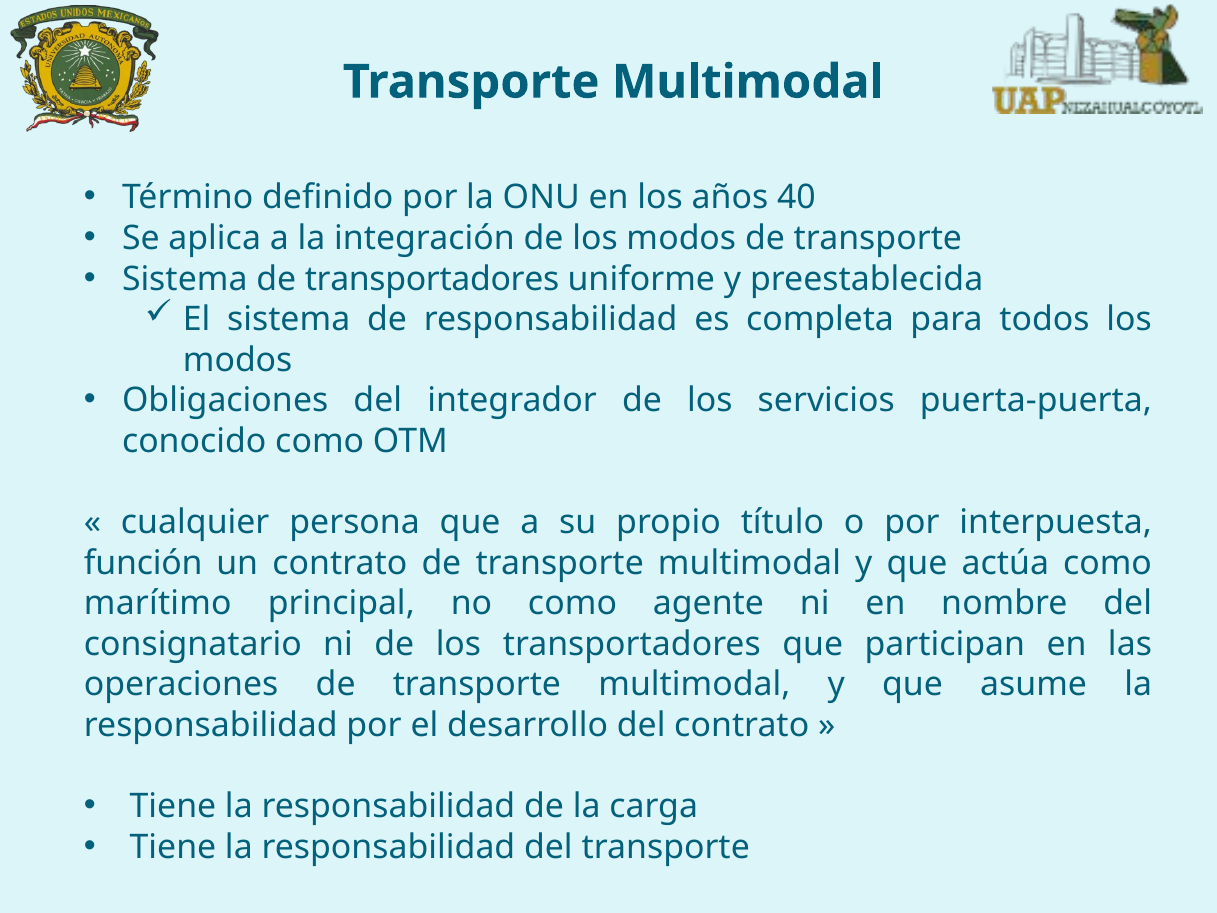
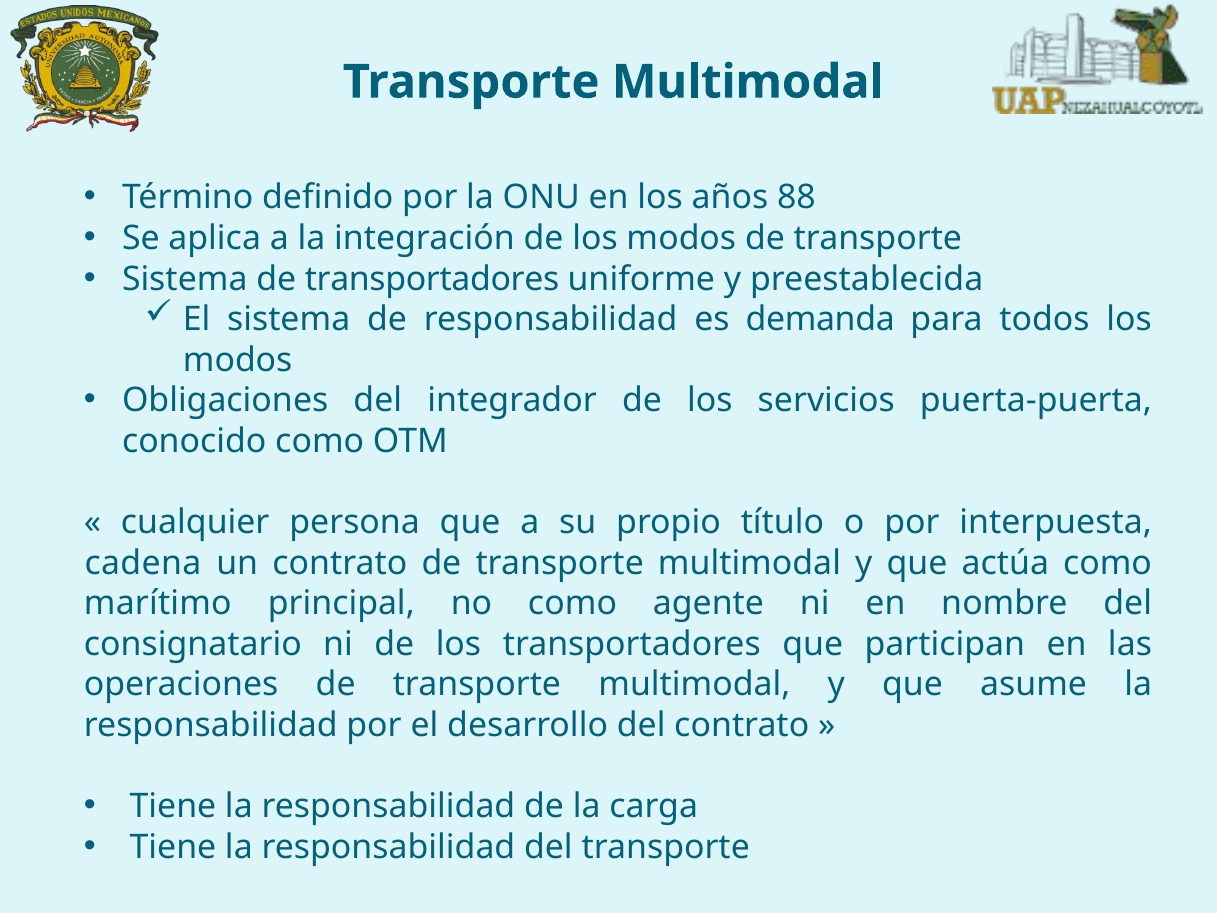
40: 40 -> 88 (796, 198)
completa: completa -> demanda (820, 319)
función: función -> cadena (143, 563)
